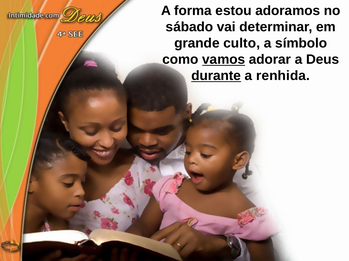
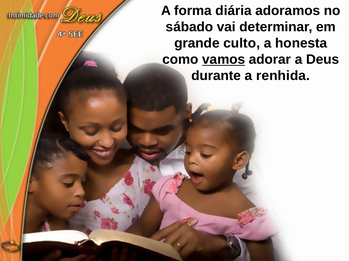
estou: estou -> diária (234, 11)
símbolo: símbolo -> honesta (301, 43)
durante underline: present -> none (216, 76)
